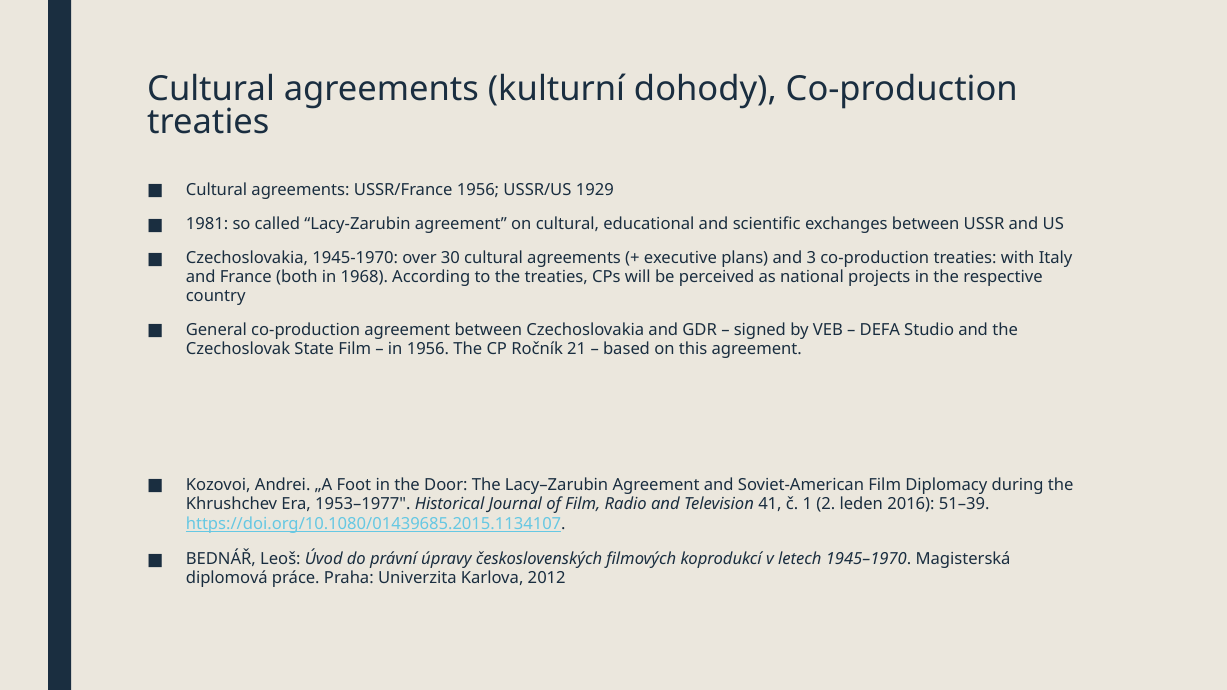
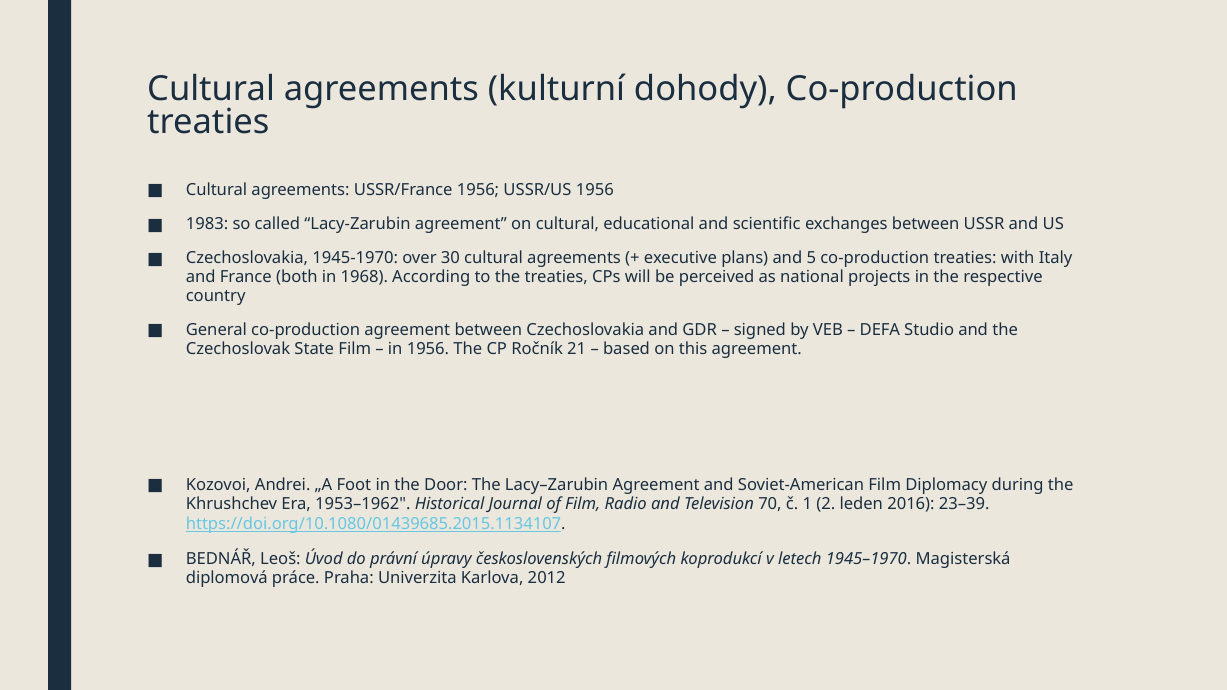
USSR/US 1929: 1929 -> 1956 (595, 190)
1981: 1981 -> 1983 (207, 224)
3: 3 -> 5 (811, 258)
1953–1977: 1953–1977 -> 1953–1962 (363, 504)
41: 41 -> 70 (770, 504)
51–39: 51–39 -> 23–39 (964, 504)
